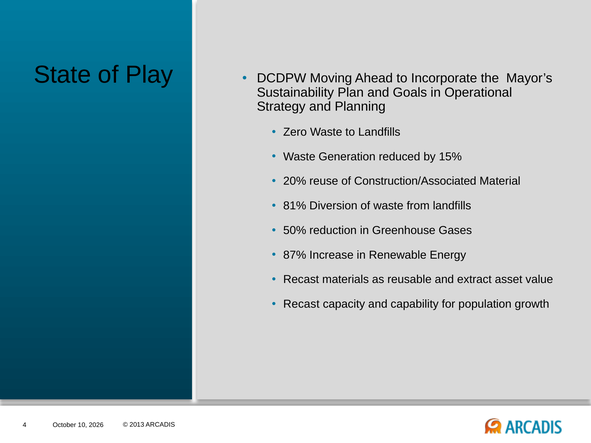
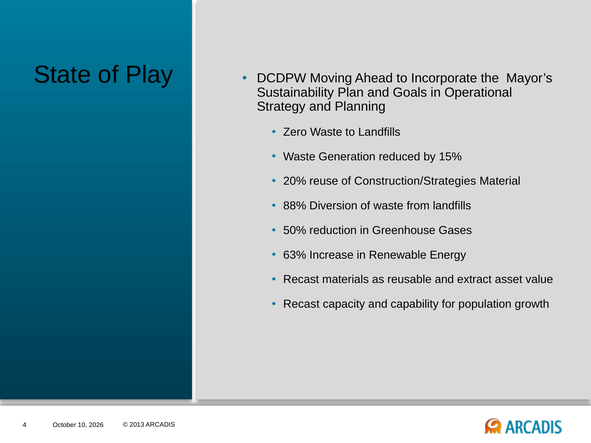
Construction/Associated: Construction/Associated -> Construction/Strategies (415, 181)
81%: 81% -> 88% (295, 206)
87%: 87% -> 63% (295, 255)
